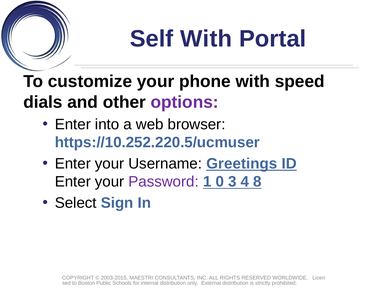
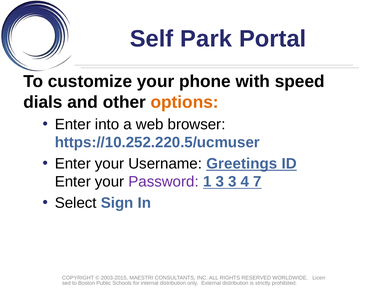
Self With: With -> Park (206, 39)
options colour: purple -> orange (185, 102)
1 0: 0 -> 3 (220, 182)
8: 8 -> 7 (257, 182)
